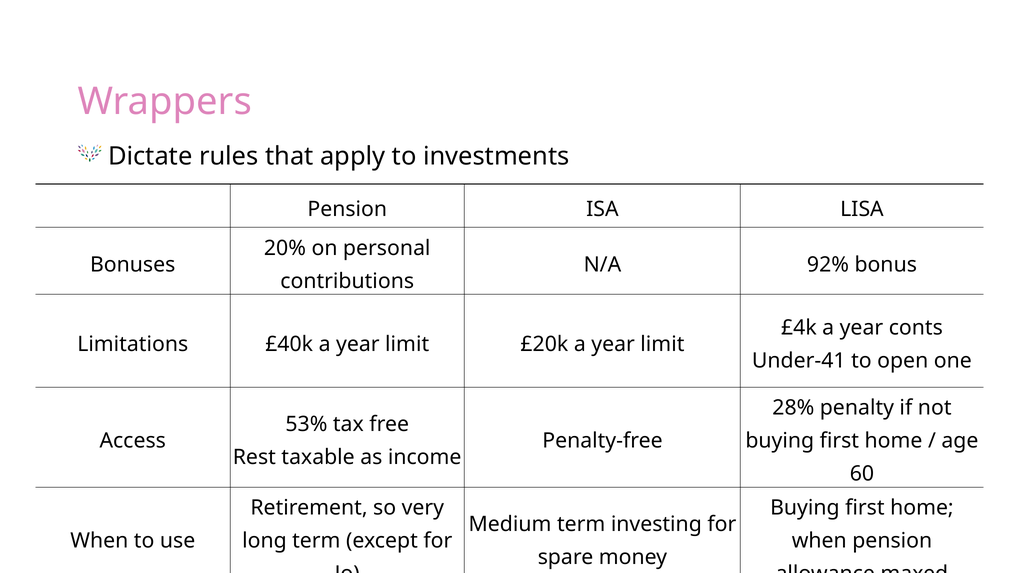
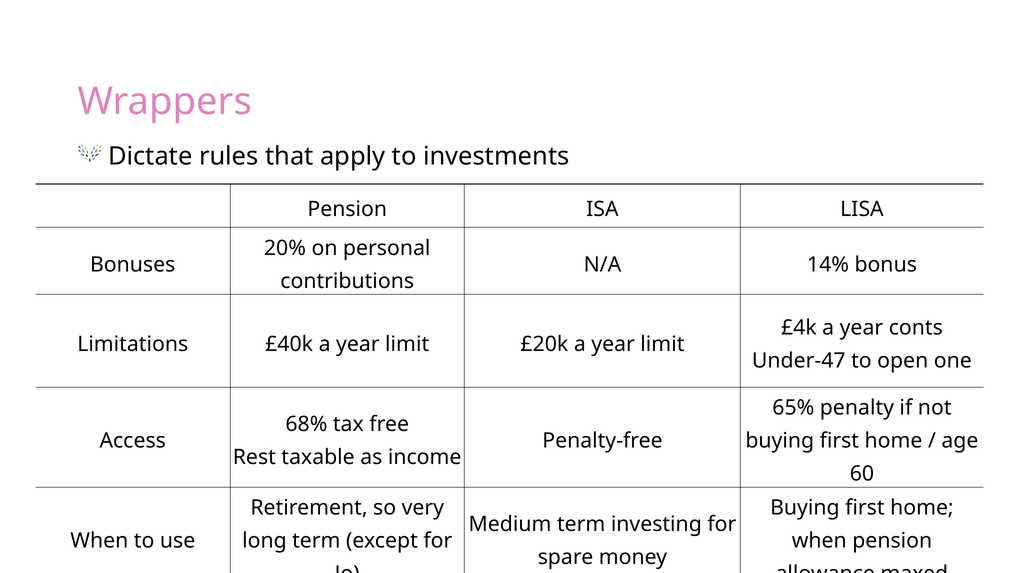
92%: 92% -> 14% (828, 265)
Under-41: Under-41 -> Under-47 (799, 361)
28%: 28% -> 65% (793, 408)
53%: 53% -> 68% (306, 424)
